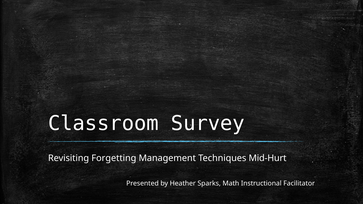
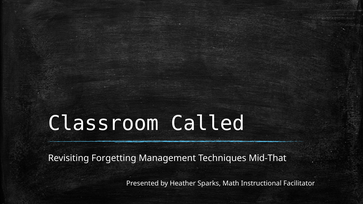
Survey: Survey -> Called (208, 124)
Mid-Hurt: Mid-Hurt -> Mid-That (268, 158)
